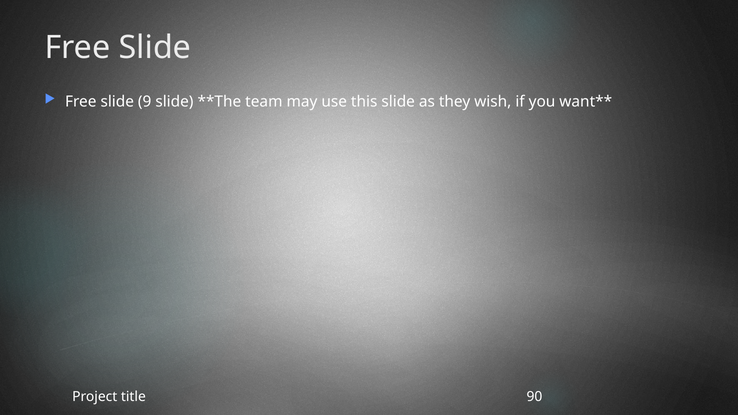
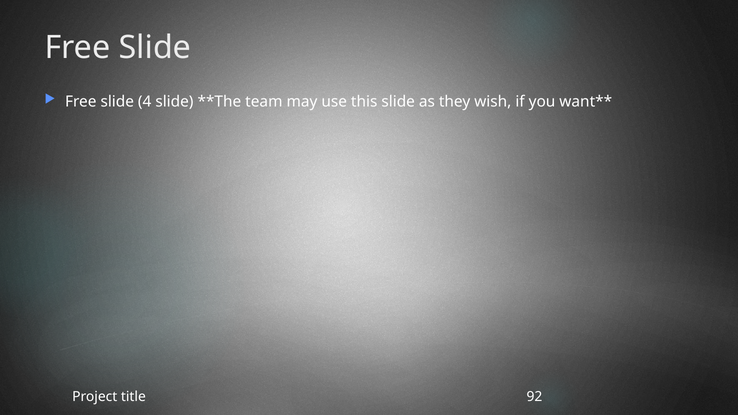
9: 9 -> 4 (145, 102)
90: 90 -> 92 (534, 397)
